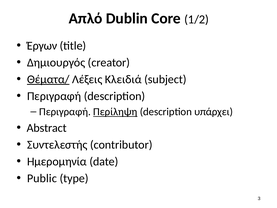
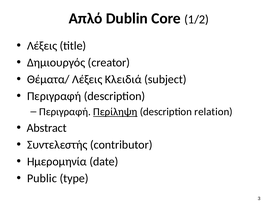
Έργων: Έργων -> Λέξεις (42, 46)
Θέματα/ underline: present -> none (48, 79)
υπάρχει: υπάρχει -> relation (214, 112)
